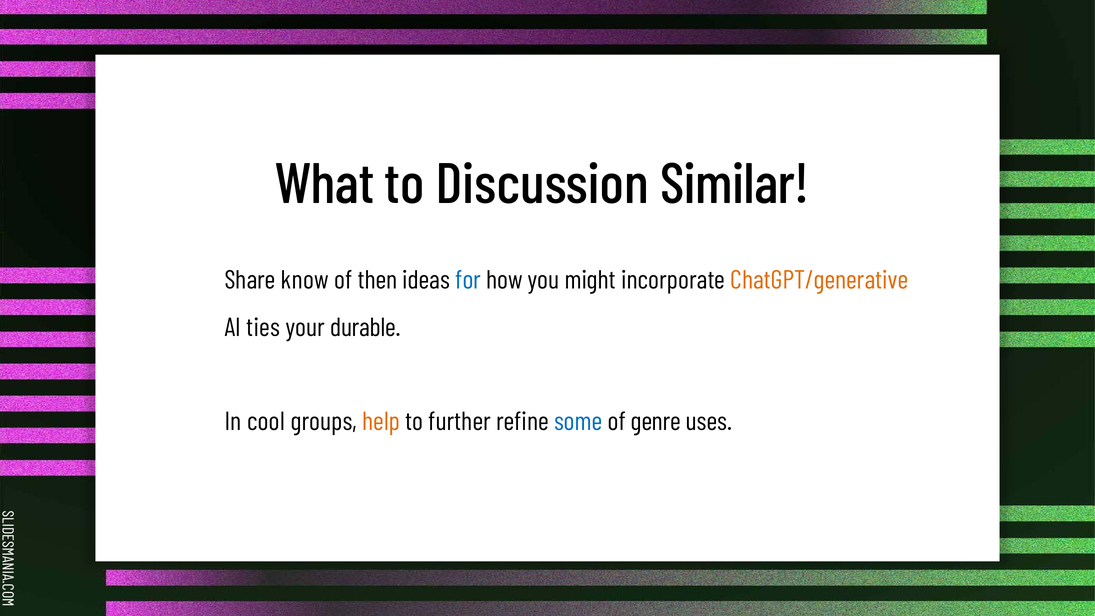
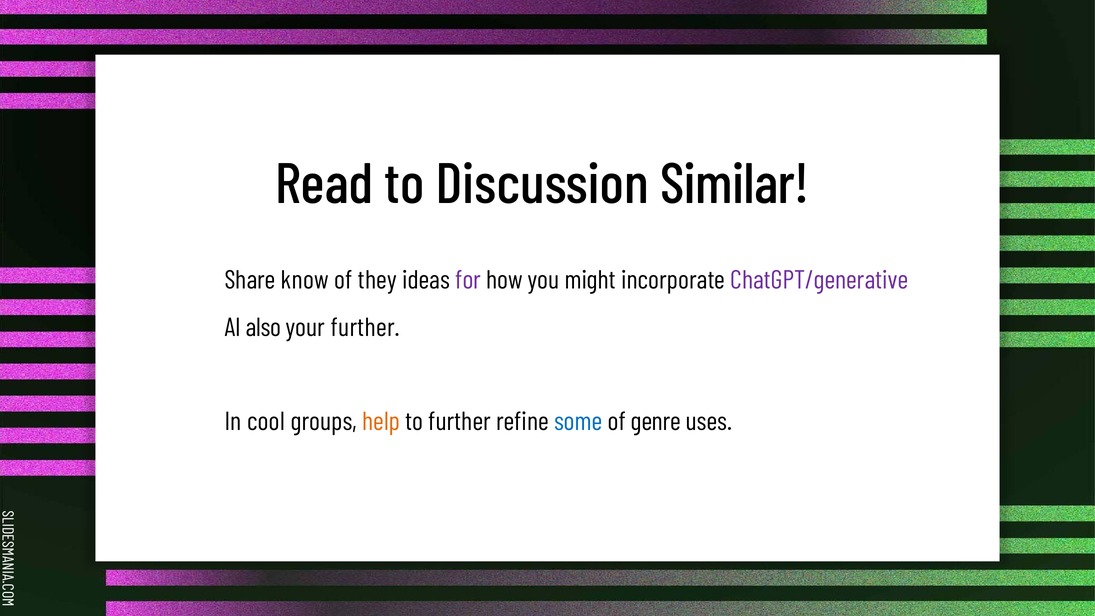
What: What -> Read (324, 185)
then: then -> they (377, 280)
for colour: blue -> purple (468, 280)
ChatGPT/generative colour: orange -> purple (819, 280)
ties: ties -> also (264, 327)
your durable: durable -> further (365, 327)
